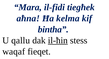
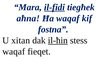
il-fidi underline: none -> present (54, 7)
Ħa kelma: kelma -> waqaf (68, 18)
bintha: bintha -> fostna (53, 29)
qallu: qallu -> xitan (21, 40)
